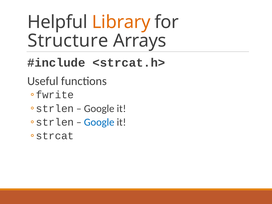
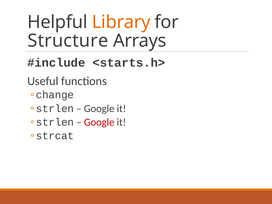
<strcat.h>: <strcat.h> -> <starts.h> (129, 63)
fwrite: fwrite -> change (55, 95)
Google colour: blue -> red (99, 122)
